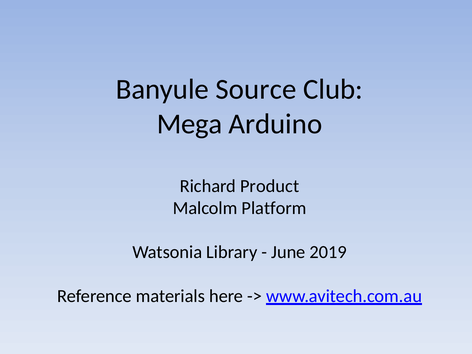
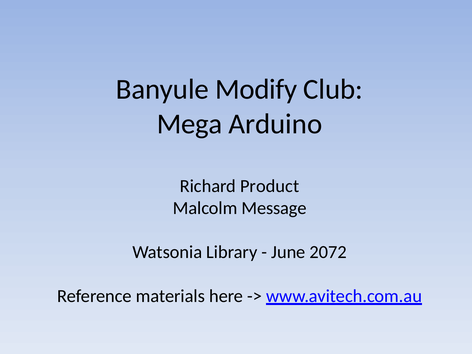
Source: Source -> Modify (256, 89)
Platform: Platform -> Message (274, 208)
2019: 2019 -> 2072 (328, 252)
